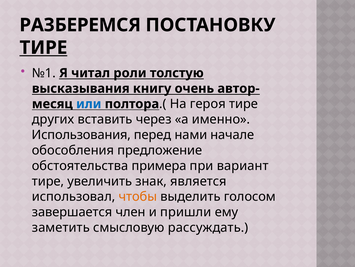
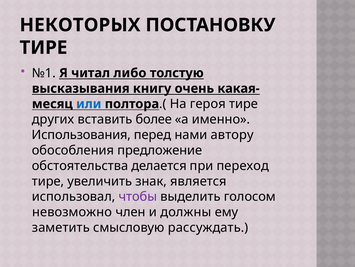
РАЗБЕРЕМСЯ: РАЗБЕРЕМСЯ -> НЕКОТОРЫХ (80, 25)
ТИРЕ underline: present -> none (43, 47)
роли: роли -> либо (130, 73)
автор-: автор- -> какая- (239, 88)
через: через -> более (154, 119)
начале: начале -> автору (232, 135)
примера: примера -> делается (159, 165)
вариант: вариант -> переход (243, 165)
чтобы colour: orange -> purple (138, 196)
завершается: завершается -> невозможно (72, 212)
пришли: пришли -> должны (186, 212)
